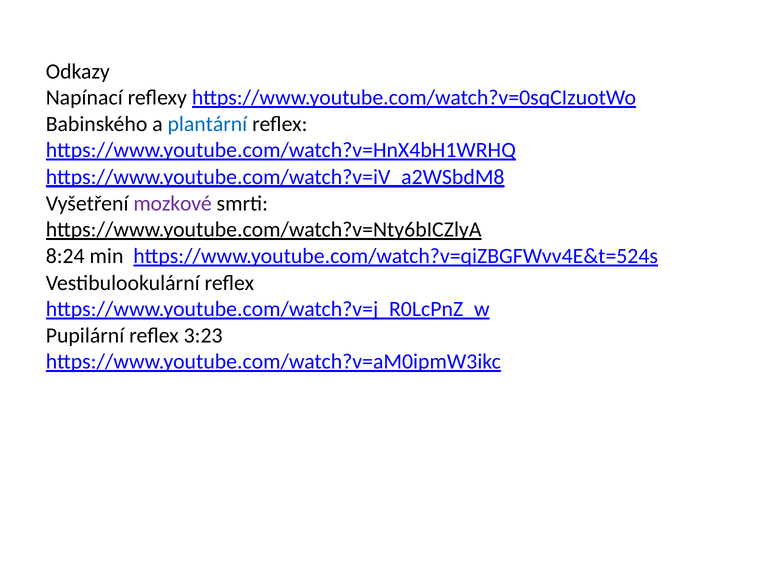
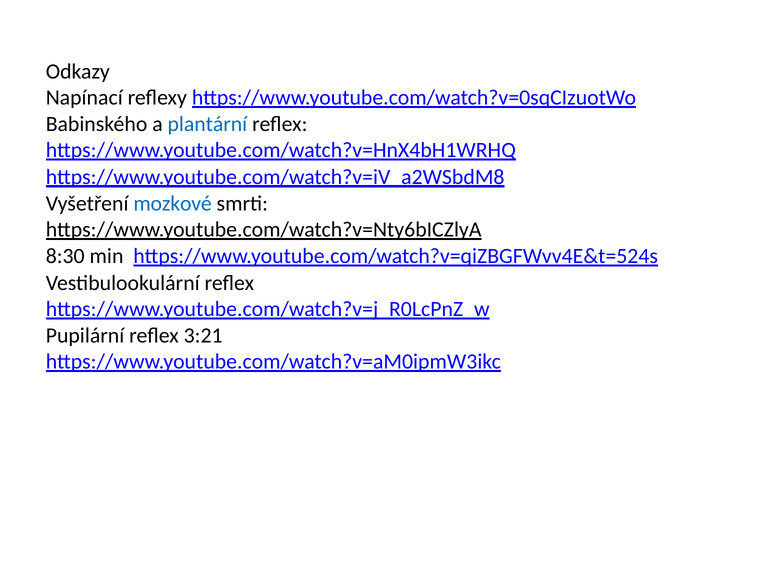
mozkové colour: purple -> blue (173, 204)
8:24: 8:24 -> 8:30 (65, 256)
3:23: 3:23 -> 3:21 (203, 336)
